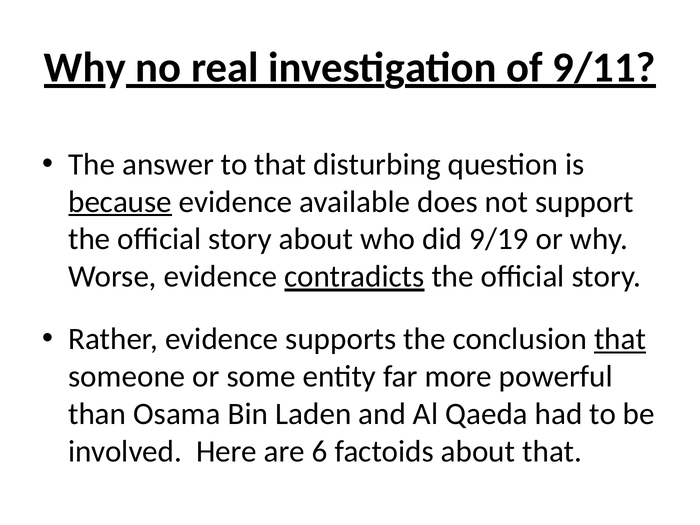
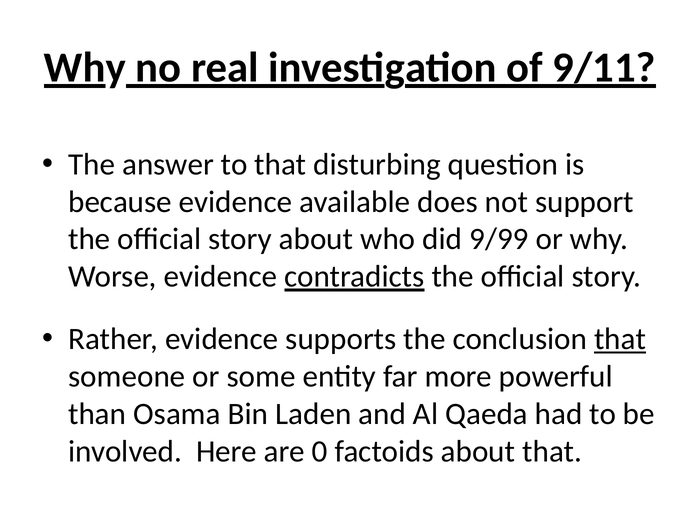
because underline: present -> none (120, 202)
9/19: 9/19 -> 9/99 (499, 239)
6: 6 -> 0 (320, 451)
